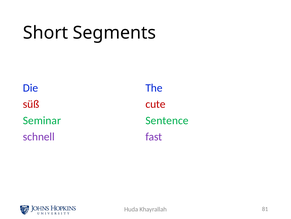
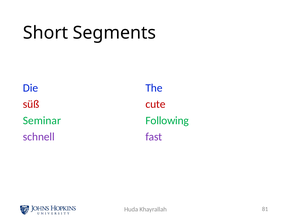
Sentence: Sentence -> Following (167, 120)
